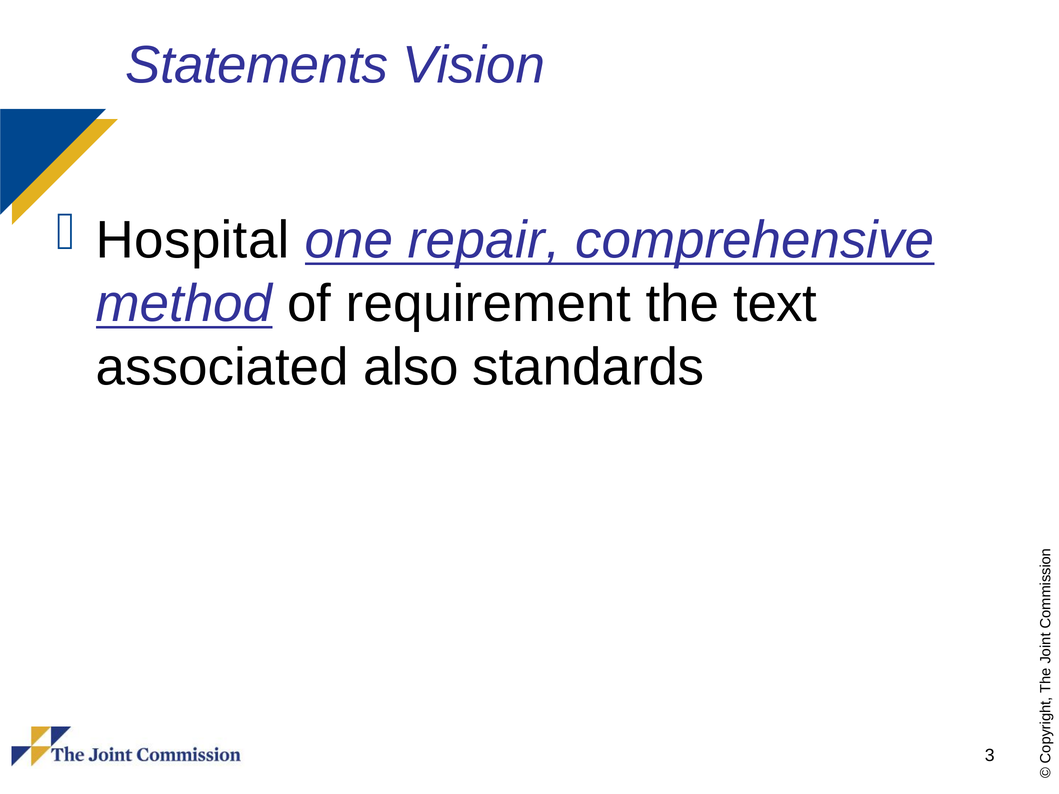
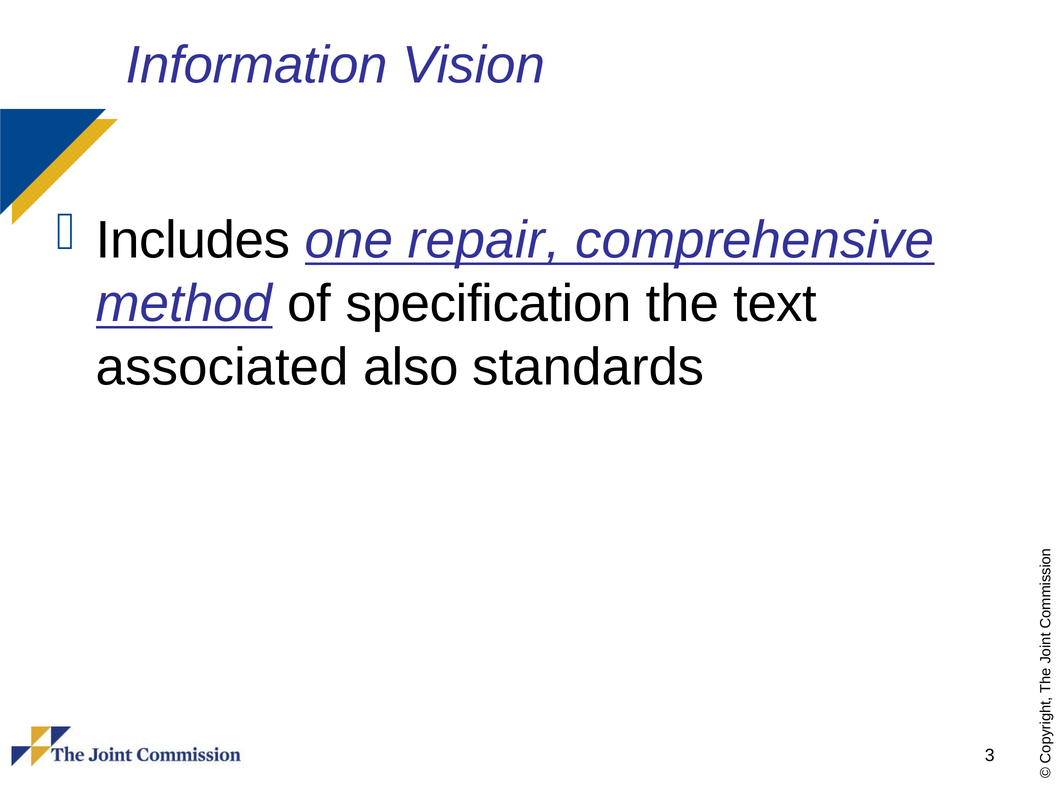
Statements: Statements -> Information (257, 65)
Hospital: Hospital -> Includes (193, 241)
requirement: requirement -> specification (489, 304)
